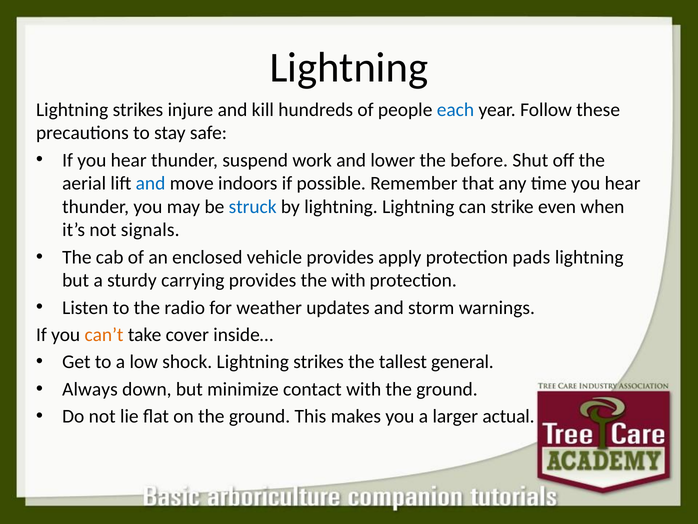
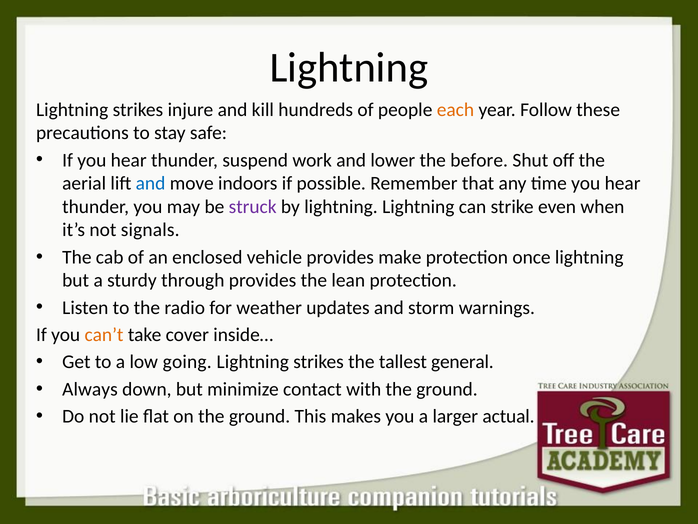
each colour: blue -> orange (455, 110)
struck colour: blue -> purple (253, 207)
apply: apply -> make (400, 257)
pads: pads -> once (531, 257)
carrying: carrying -> through (193, 280)
the with: with -> lean (348, 280)
shock: shock -> going (187, 362)
